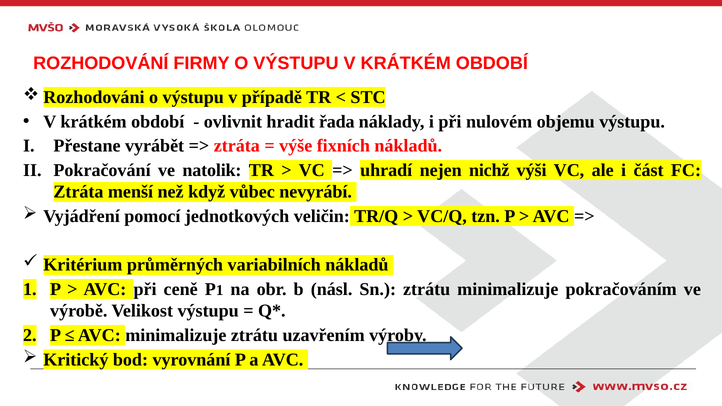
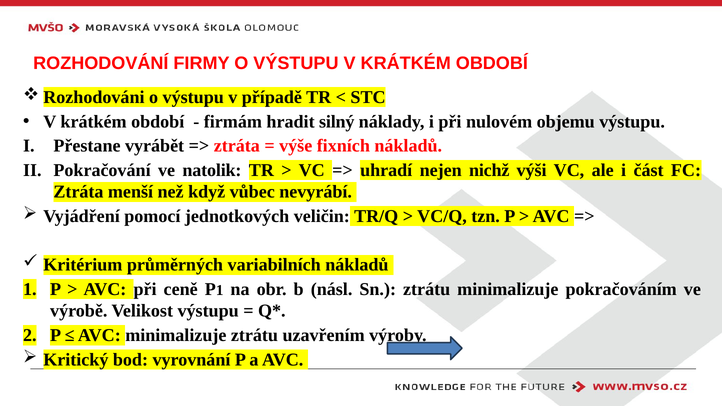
ovlivnit: ovlivnit -> firmám (233, 122)
řada: řada -> silný (337, 122)
